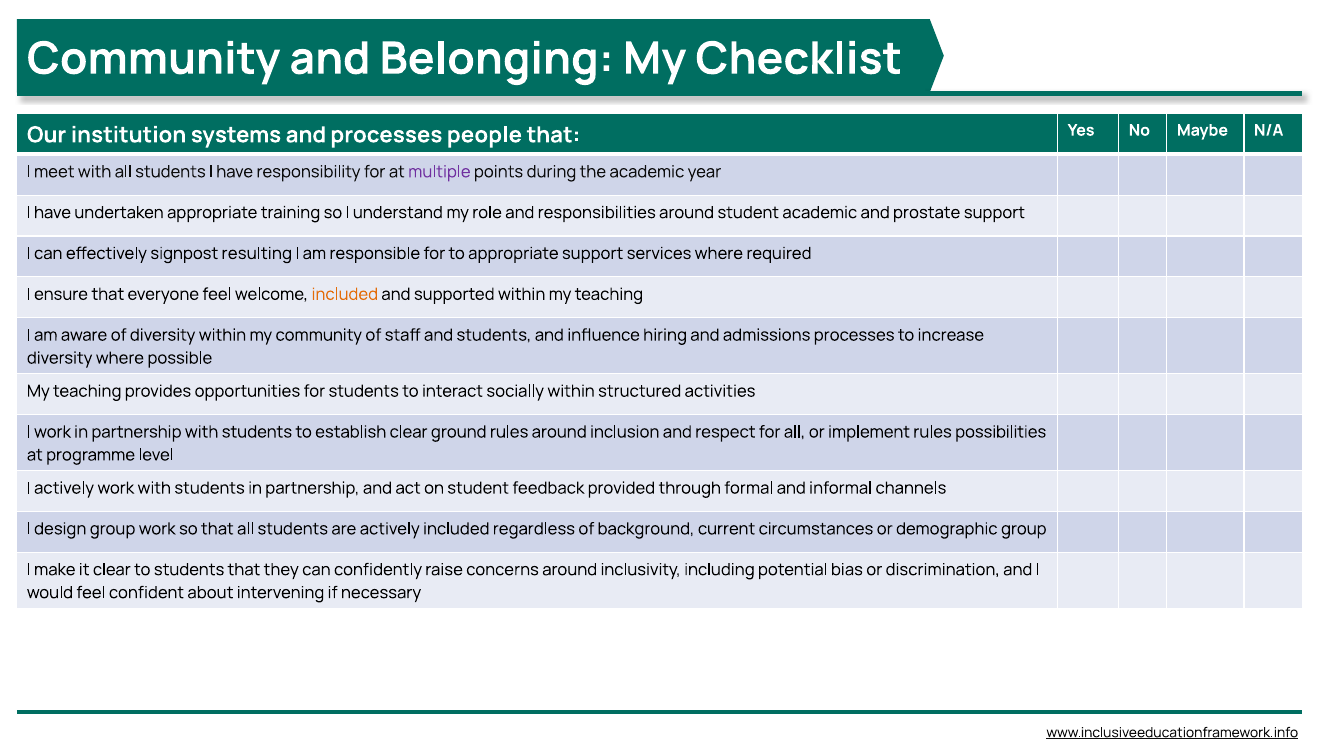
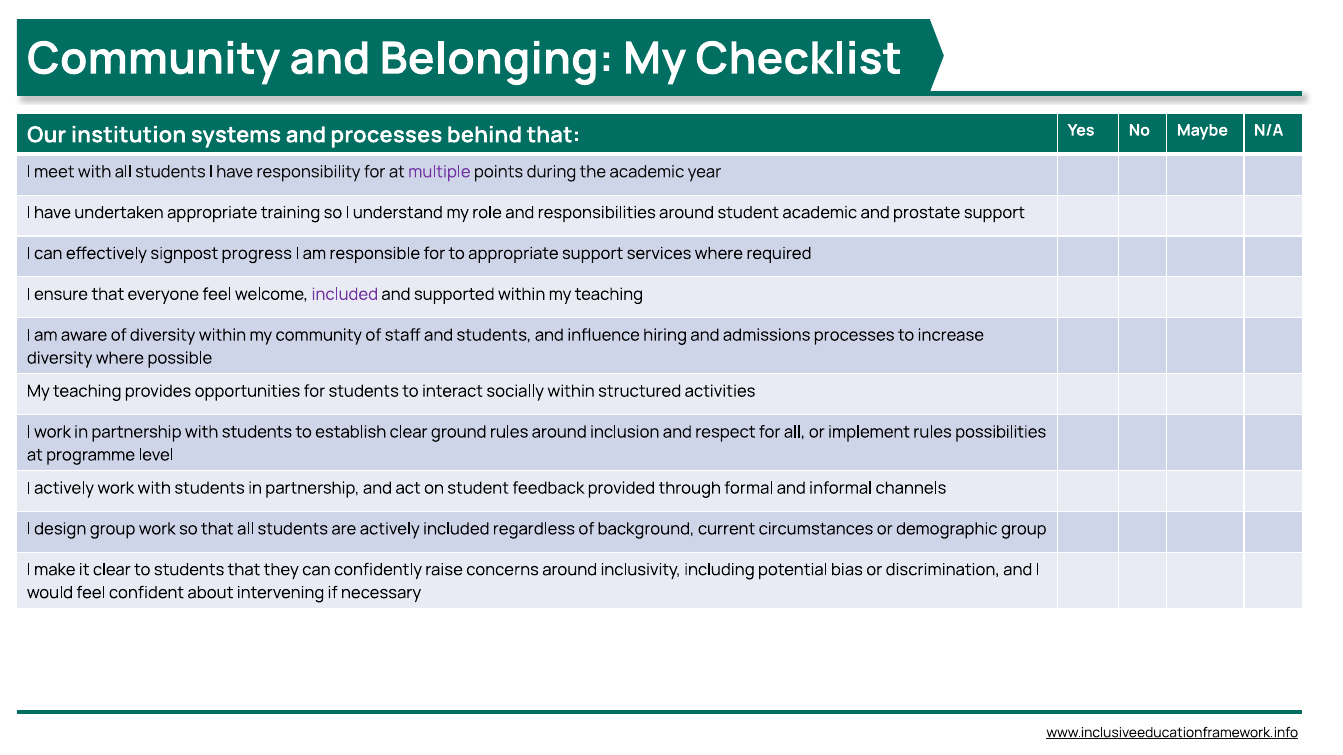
people: people -> behind (485, 135)
resulting: resulting -> progress (257, 254)
included colour: orange -> purple (345, 294)
